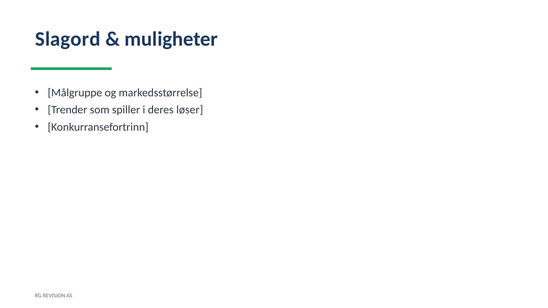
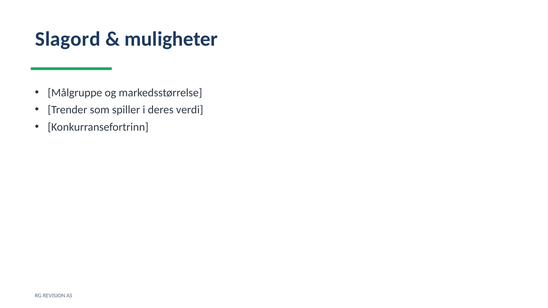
løser: løser -> verdi (190, 110)
